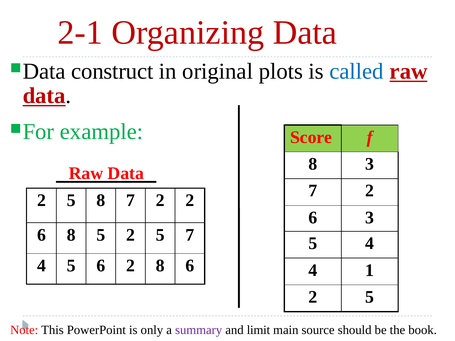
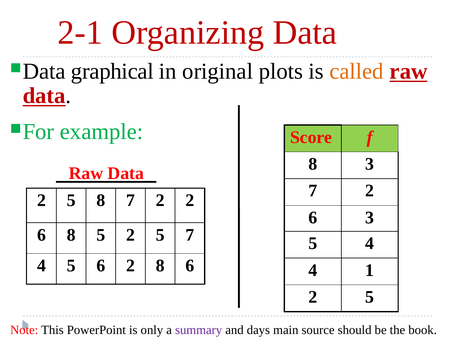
construct: construct -> graphical (112, 71)
called colour: blue -> orange (357, 71)
limit: limit -> days (258, 330)
